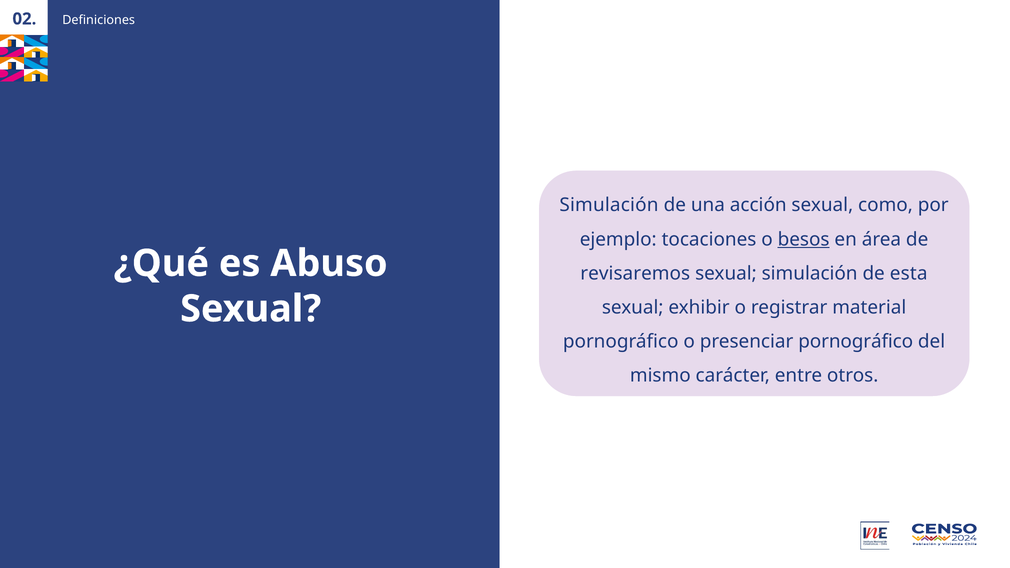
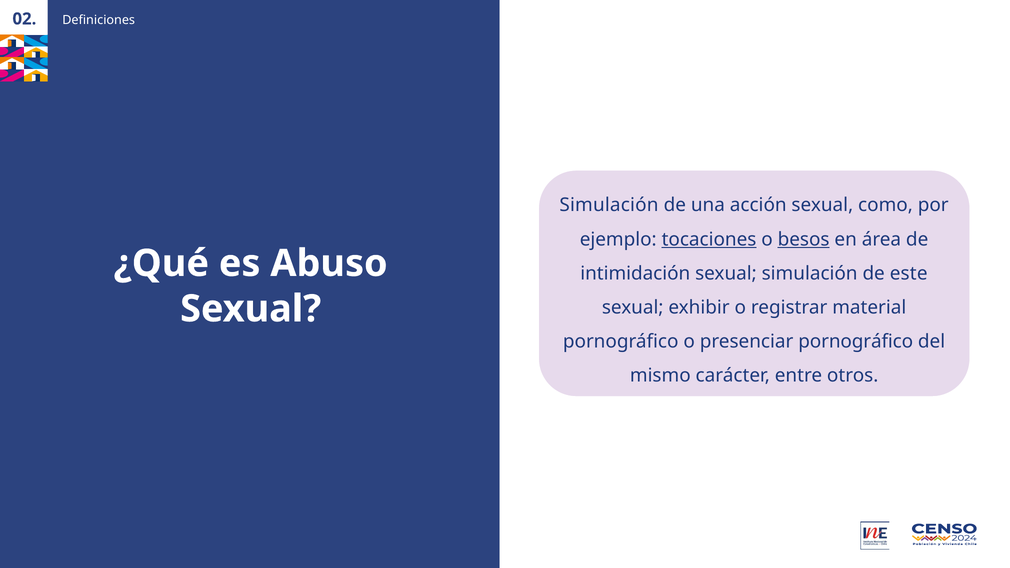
tocaciones underline: none -> present (709, 239)
revisaremos: revisaremos -> intimidación (635, 273)
esta: esta -> este (909, 273)
